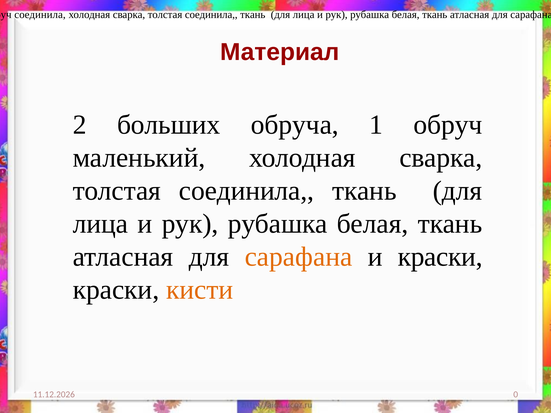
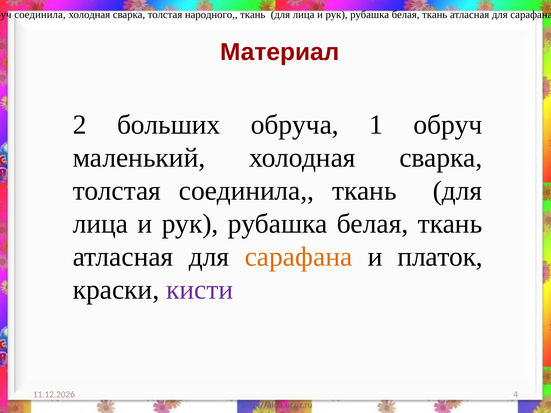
соединила: соединила -> народного (211, 14)
и краски: краски -> платок (440, 257)
кисти colour: orange -> purple (200, 290)
0: 0 -> 4 (516, 395)
